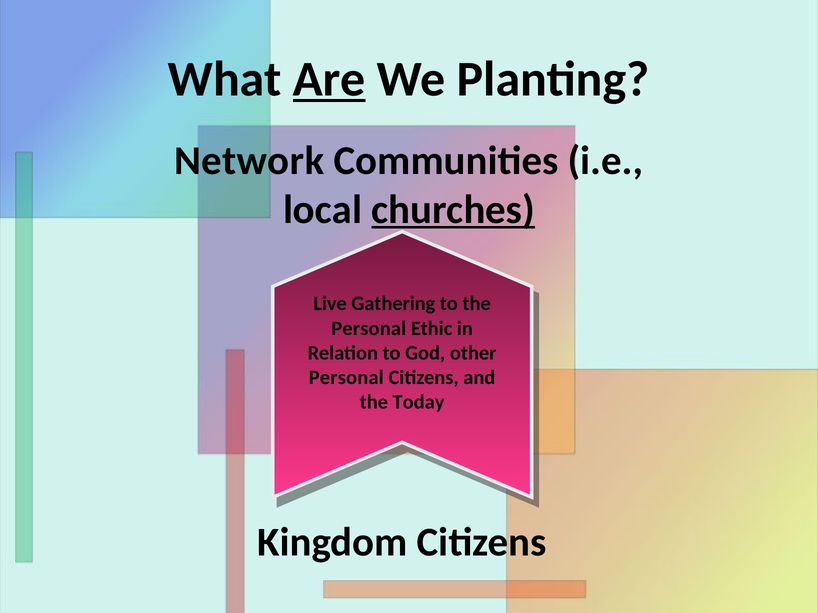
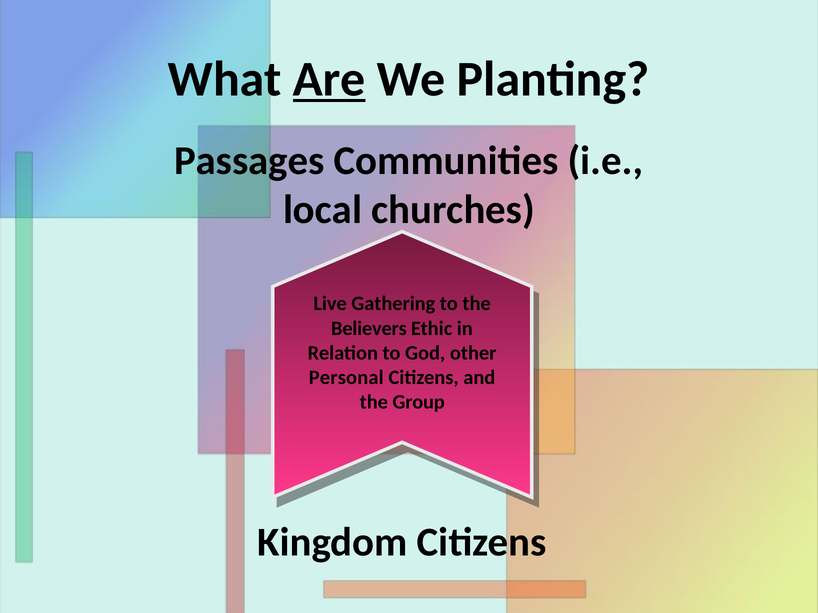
Network: Network -> Passages (249, 161)
churches underline: present -> none (453, 210)
Personal: Personal -> Believers (369, 329)
Today: Today -> Group (419, 402)
